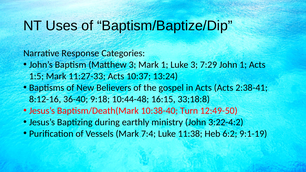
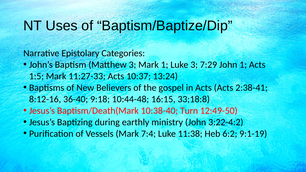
Response: Response -> Epistolary (80, 53)
